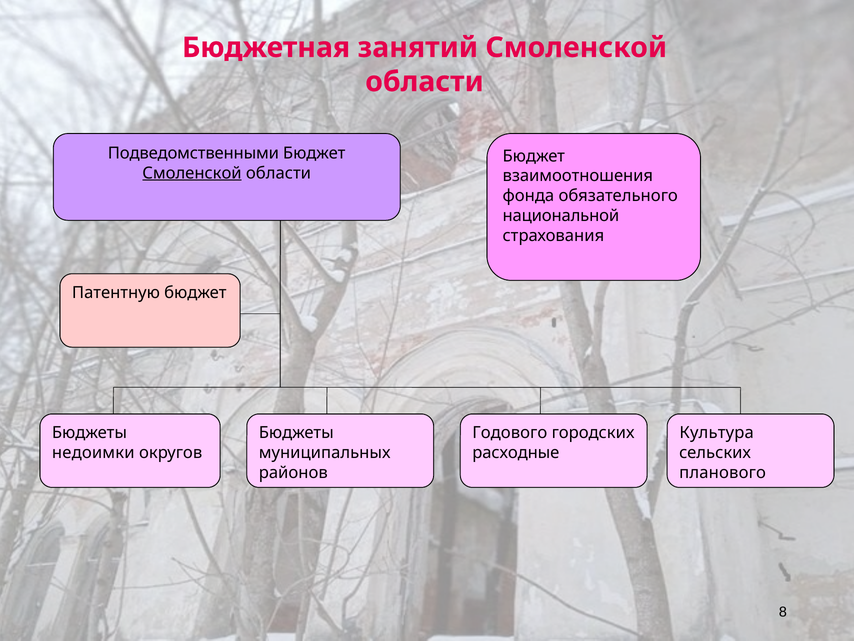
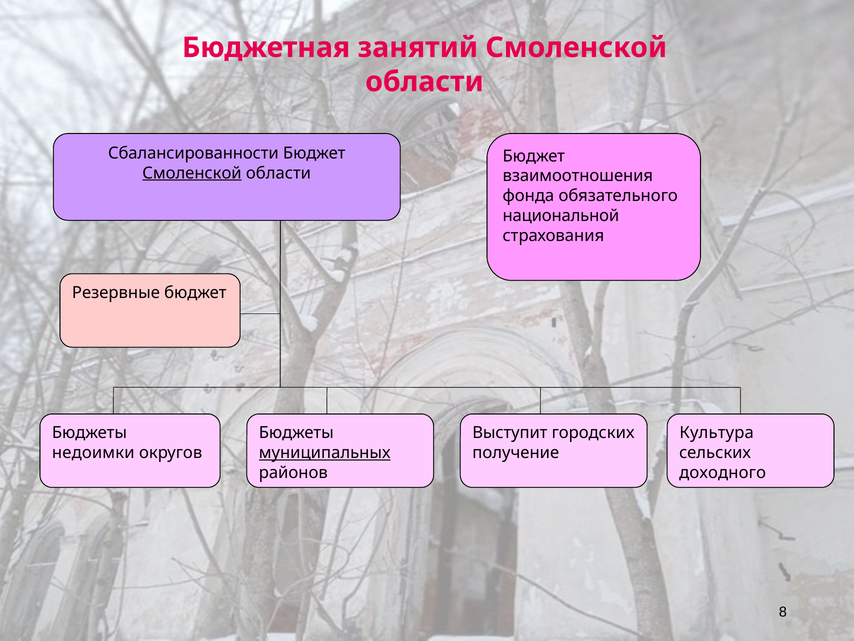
Подведомственными: Подведомственными -> Сбалансированности (193, 153)
Патентную: Патентную -> Резервные (116, 292)
Годового: Годового -> Выступит (510, 433)
муниципальных underline: none -> present (325, 452)
расходные: расходные -> получение (516, 452)
планового: планового -> доходного (723, 472)
